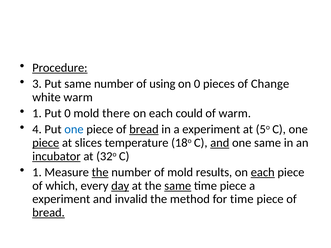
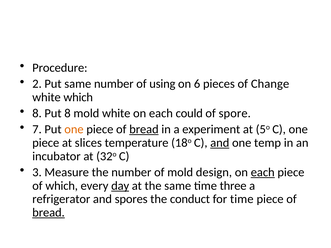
Procedure underline: present -> none (60, 68)
3: 3 -> 2 (37, 84)
on 0: 0 -> 6 (197, 84)
white warm: warm -> which (78, 97)
1: 1 -> 8 (37, 113)
Put 0: 0 -> 8 (67, 113)
mold there: there -> white (116, 113)
of warm: warm -> spore (235, 113)
4: 4 -> 7 (37, 130)
one colour: blue -> orange (74, 130)
piece underline: present -> none (46, 143)
one same: same -> temp (268, 143)
incubator underline: present -> none (56, 156)
1: 1 -> 3 (37, 172)
the underline: present -> none (100, 172)
results: results -> design (214, 172)
same underline: present -> none (178, 186)
piece: piece -> three (233, 186)
experiment: experiment -> refrigerator (61, 199)
invalid: invalid -> spores (131, 199)
method: method -> conduct (190, 199)
